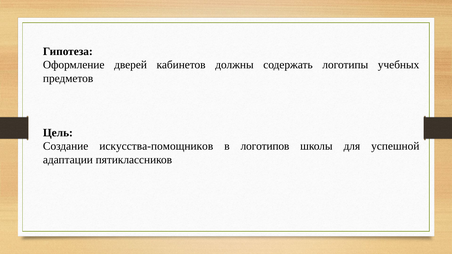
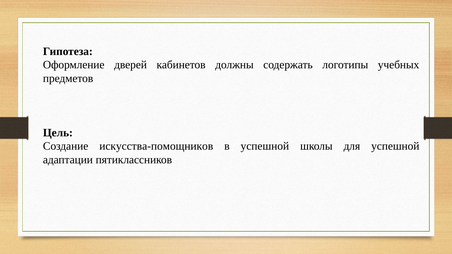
в логотипов: логотипов -> успешной (265, 146)
